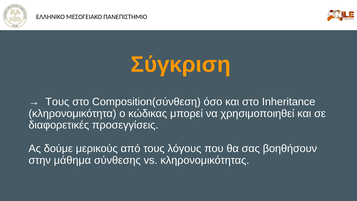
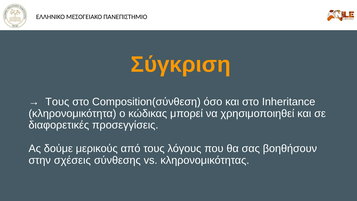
μάθημα: μάθημα -> σχέσεις (72, 160)
